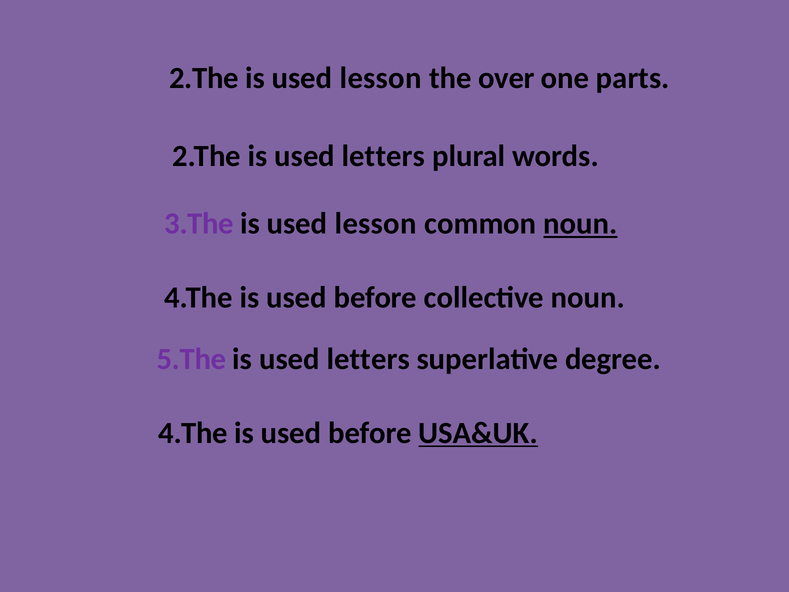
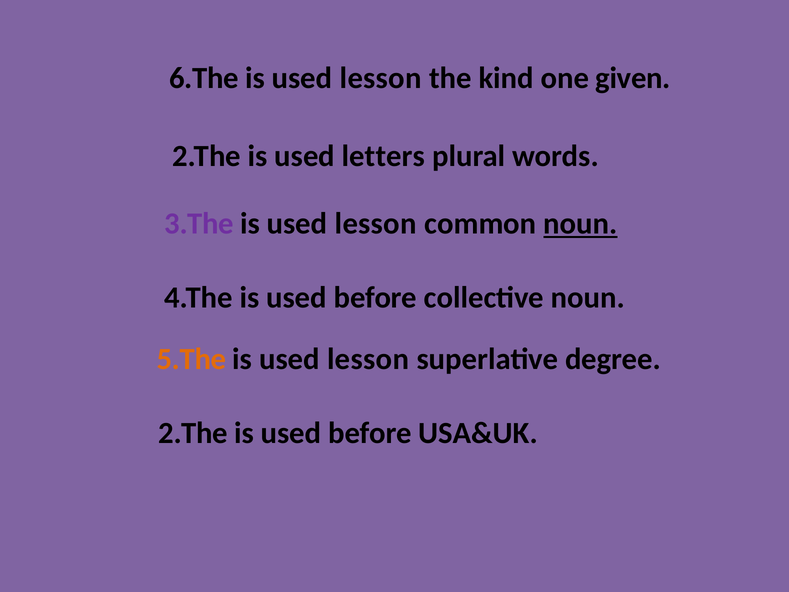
2.The: 2.The -> 6.The (204, 78)
over: over -> kind (506, 78)
parts: parts -> given (633, 78)
5.The colour: purple -> orange (191, 359)
letters: letters -> lesson (368, 359)
4.The: 4.The -> 2.The (193, 433)
USA&UK underline: present -> none (478, 433)
